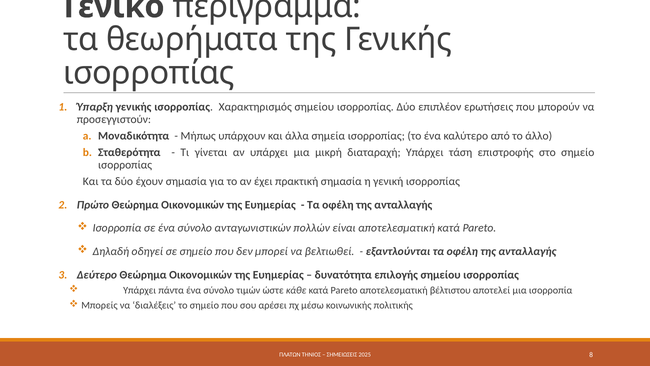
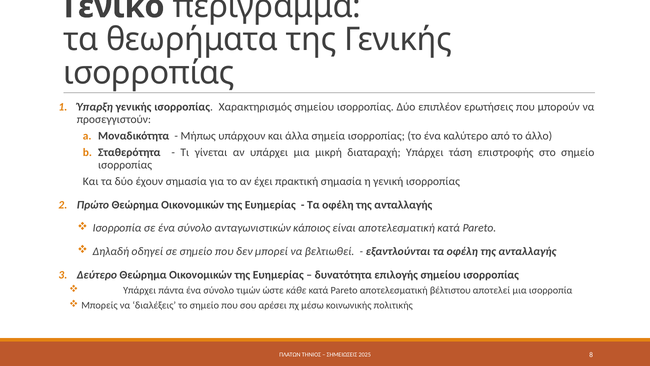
πολλών: πολλών -> κάποιος (312, 228)
